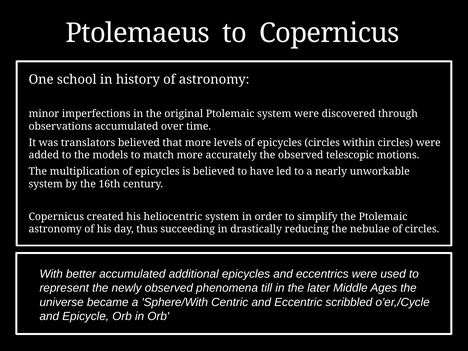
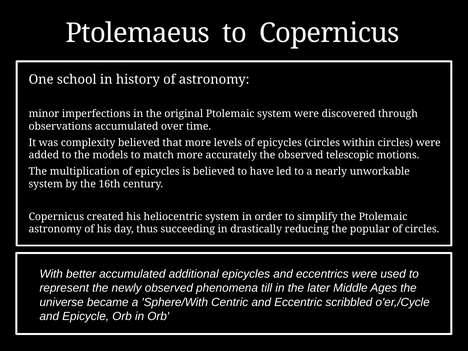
translators: translators -> complexity (88, 143)
nebulae: nebulae -> popular (370, 229)
